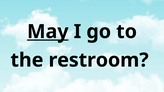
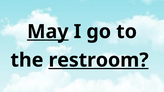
restroom underline: none -> present (99, 60)
